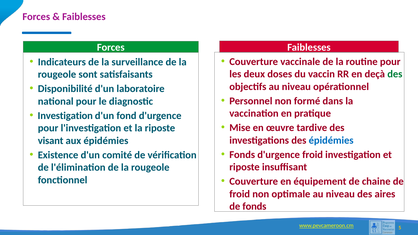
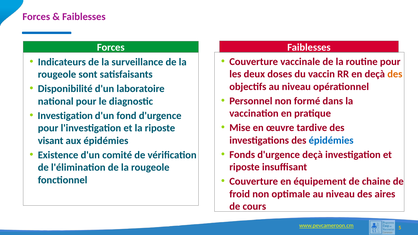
des colour: green -> orange (395, 74)
d'urgence froid: froid -> deçà (313, 155)
de fonds: fonds -> cours (254, 207)
